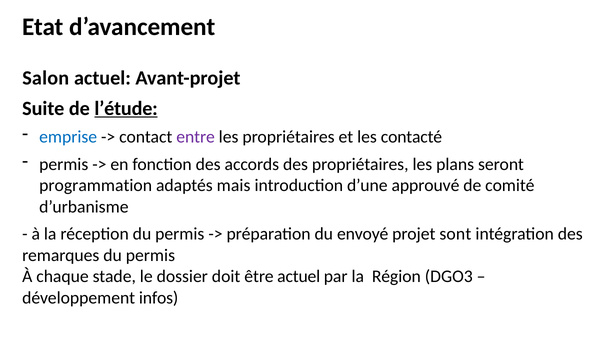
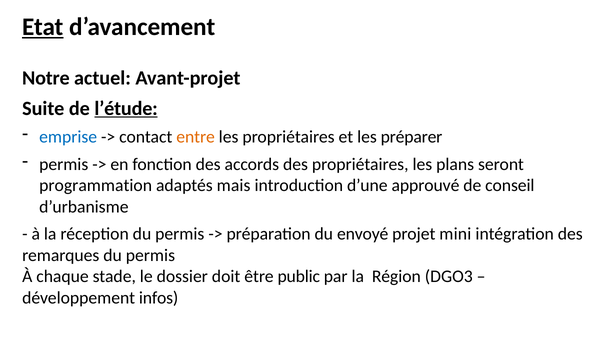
Etat underline: none -> present (43, 27)
Salon: Salon -> Notre (46, 78)
entre colour: purple -> orange (196, 137)
contacté: contacté -> préparer (412, 137)
comité: comité -> conseil (510, 185)
sont: sont -> mini (455, 234)
être actuel: actuel -> public (299, 276)
